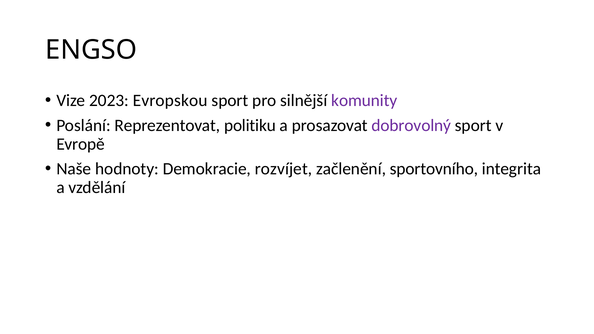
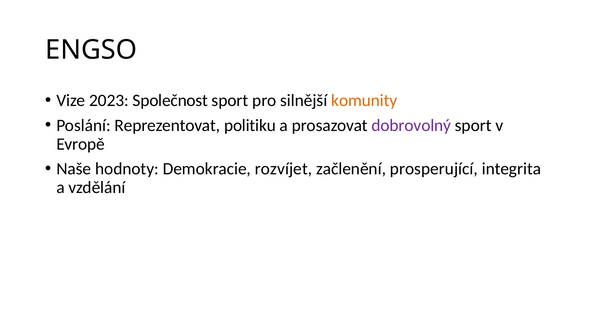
Evropskou: Evropskou -> Společnost (170, 100)
komunity colour: purple -> orange (364, 100)
sportovního: sportovního -> prosperující (434, 169)
